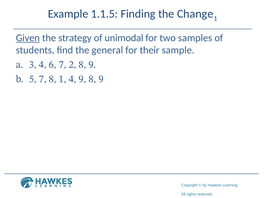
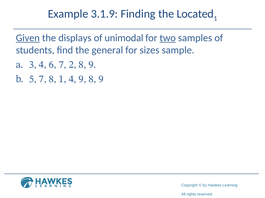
1.1.5: 1.1.5 -> 3.1.9 (104, 14)
Change: Change -> Located (195, 14)
strategy: strategy -> displays (75, 38)
two underline: none -> present (168, 38)
their: their -> sizes (150, 50)
